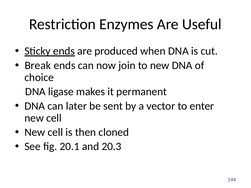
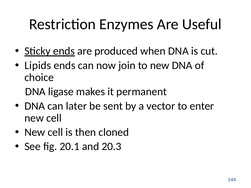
Break: Break -> Lipids (38, 65)
